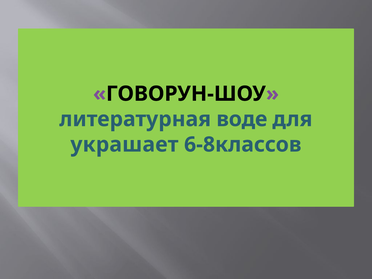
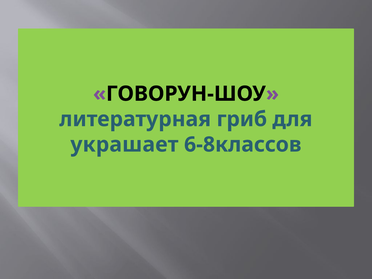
воде: воде -> гриб (242, 119)
